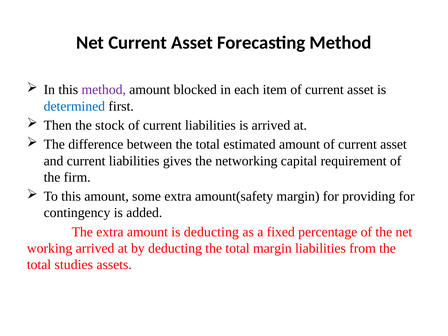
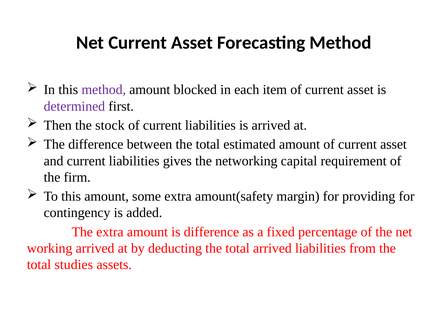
determined colour: blue -> purple (74, 106)
is deducting: deducting -> difference (211, 232)
total margin: margin -> arrived (272, 248)
